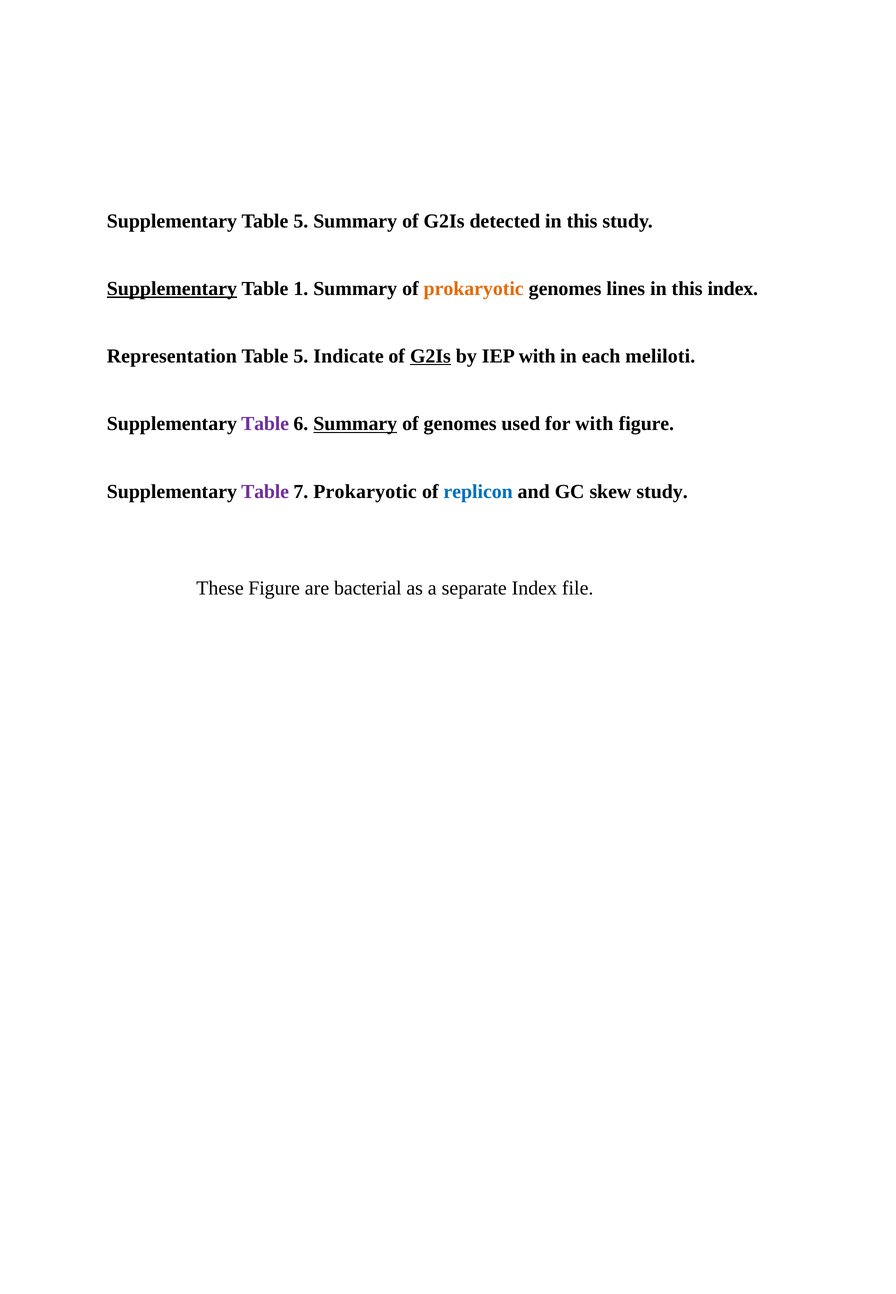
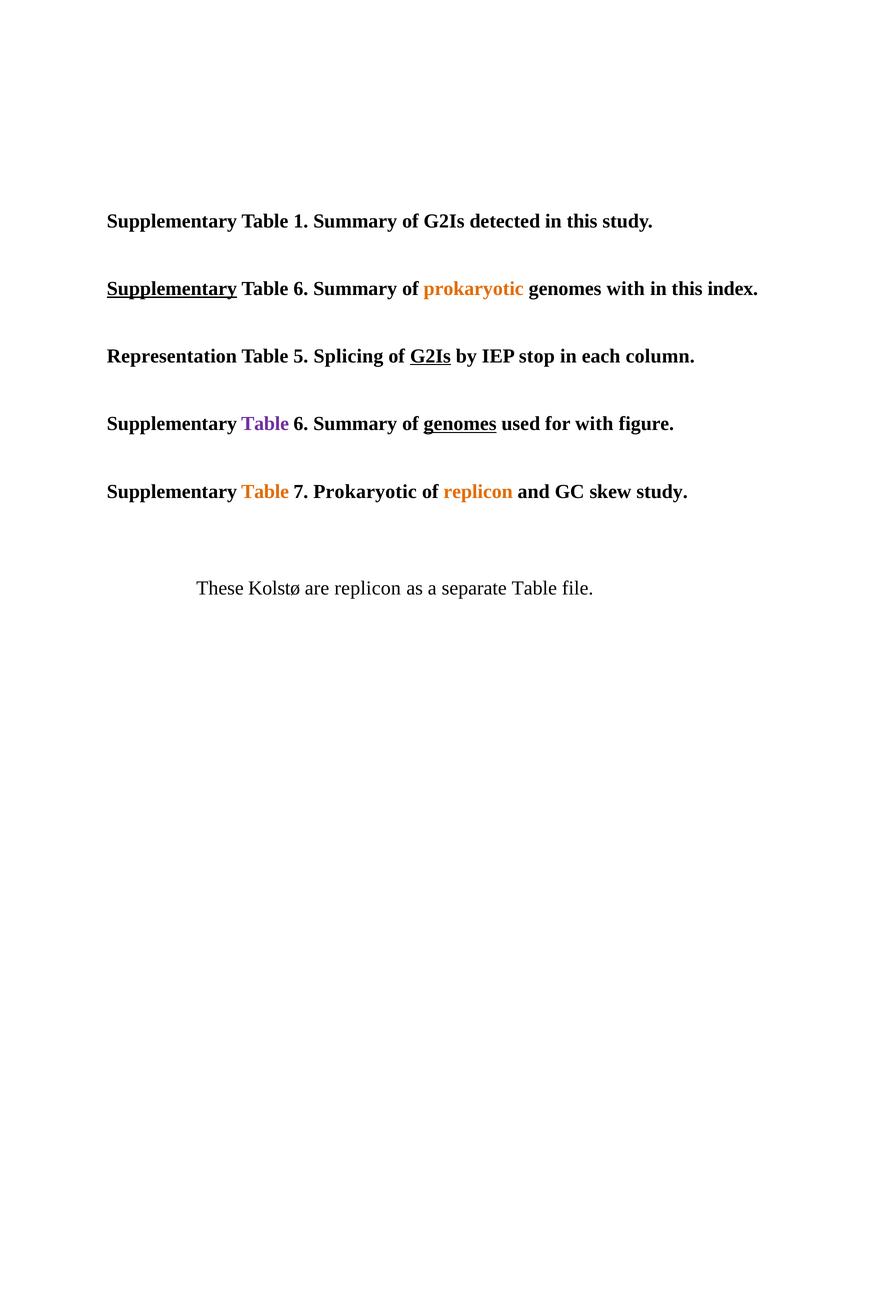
Supplementary Table 5: 5 -> 1 (301, 221)
1: 1 -> 6 (301, 289)
genomes lines: lines -> with (626, 289)
Indicate: Indicate -> Splicing (349, 356)
IEP with: with -> stop (537, 356)
meliloti: meliloti -> column (660, 356)
Summary underline: present -> none (355, 424)
genomes underline: none -> present (460, 424)
Table colour: purple -> orange (265, 492)
replicon colour: blue -> orange (478, 492)
These Figure: Figure -> Kolstø (274, 588)
are bacterial: bacterial -> replicon (368, 588)
separate Index: Index -> Table (534, 588)
